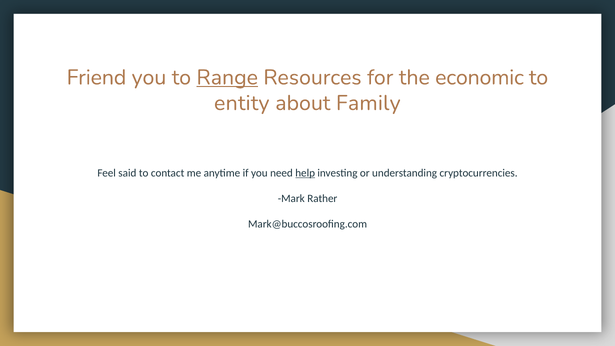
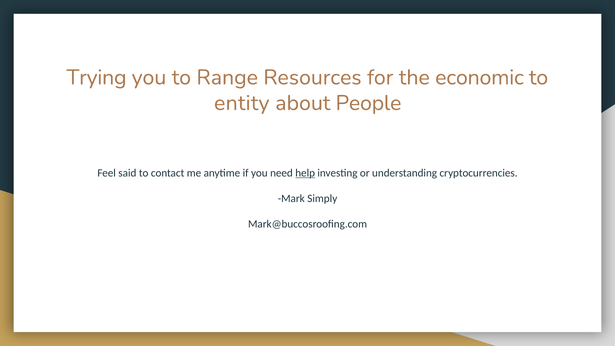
Friend: Friend -> Trying (97, 77)
Range underline: present -> none (227, 77)
Family: Family -> People (368, 103)
Rather: Rather -> Simply (322, 198)
